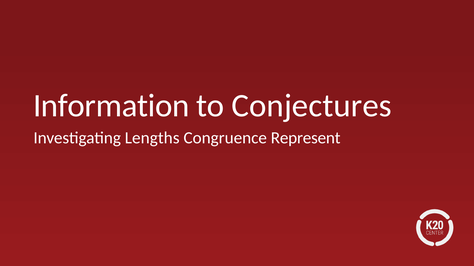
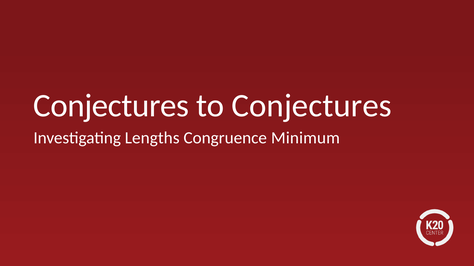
Information: Information -> Conjectures (111, 106)
Represent: Represent -> Minimum (305, 138)
